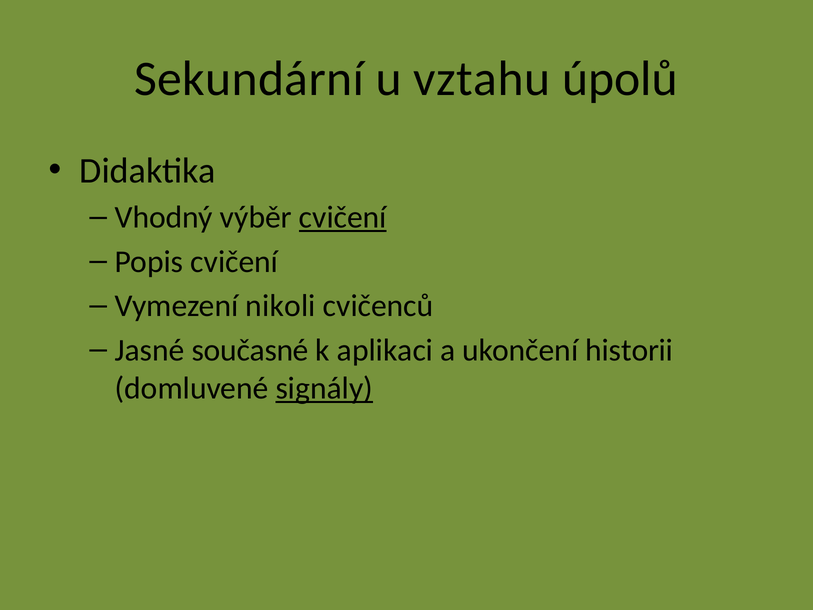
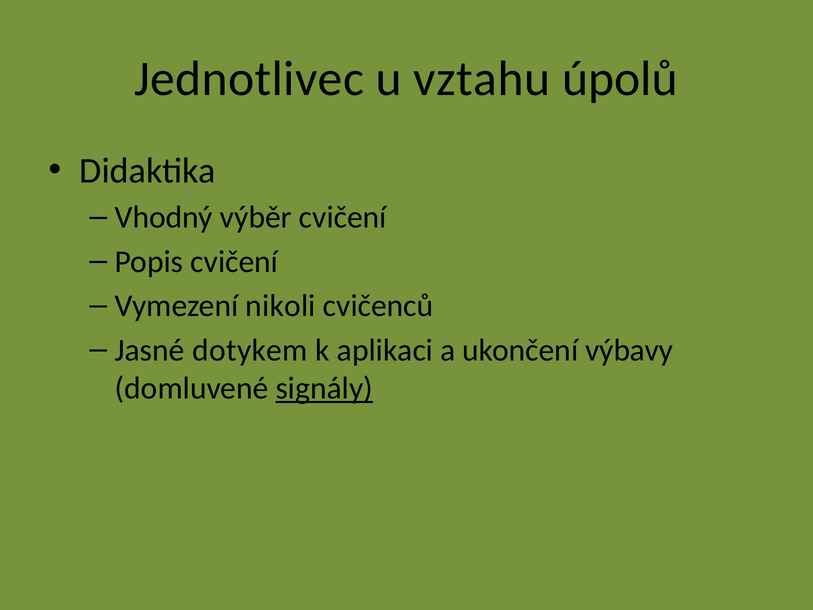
Sekundární: Sekundární -> Jednotlivec (249, 79)
cvičení underline: present -> none (343, 217)
současné: současné -> dotykem (250, 350)
historii: historii -> výbavy (629, 350)
